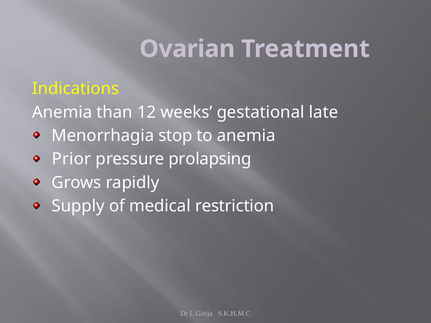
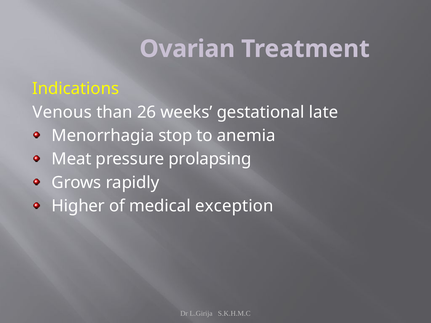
Anemia: Anemia -> Venous (62, 112)
12: 12 -> 26 (147, 112)
Prior: Prior -> Meat (72, 159)
Supply: Supply -> Higher (78, 206)
restriction: restriction -> exception (234, 206)
